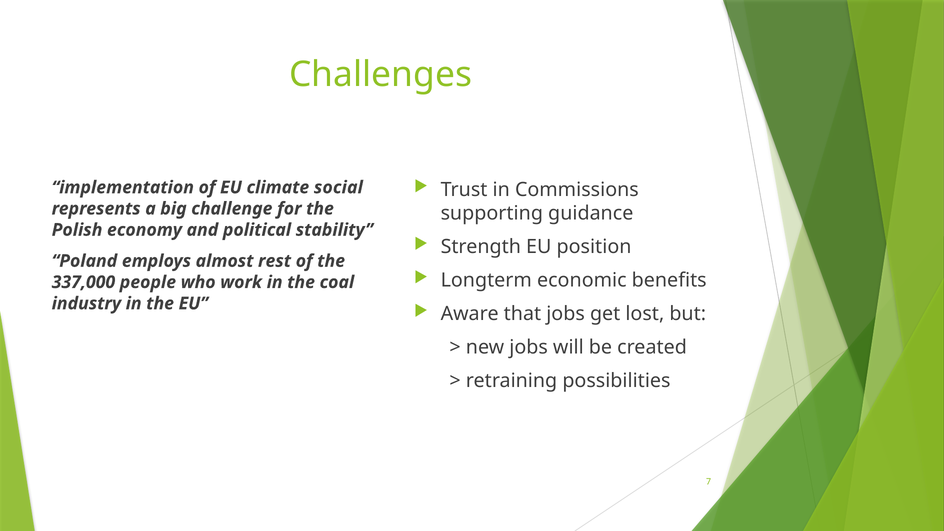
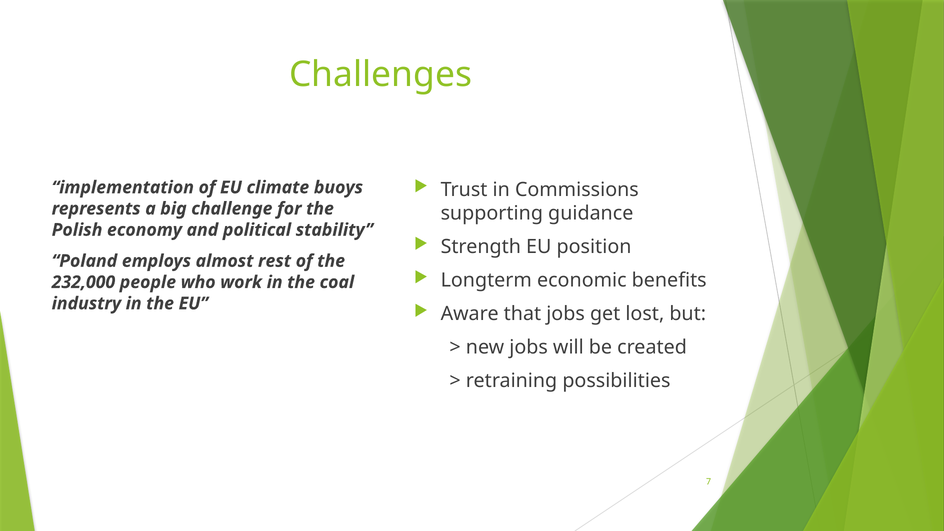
social: social -> buoys (338, 187)
337,000: 337,000 -> 232,000 (83, 282)
